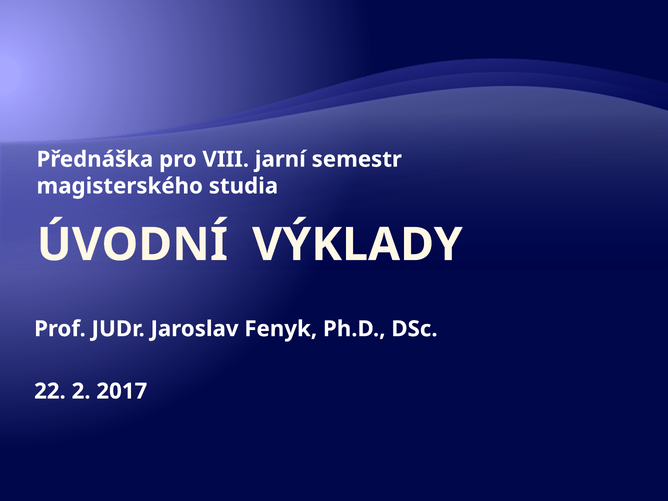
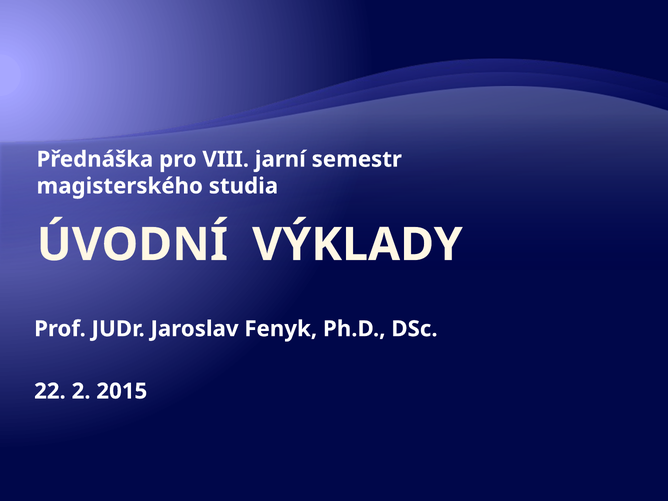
2017: 2017 -> 2015 (122, 391)
